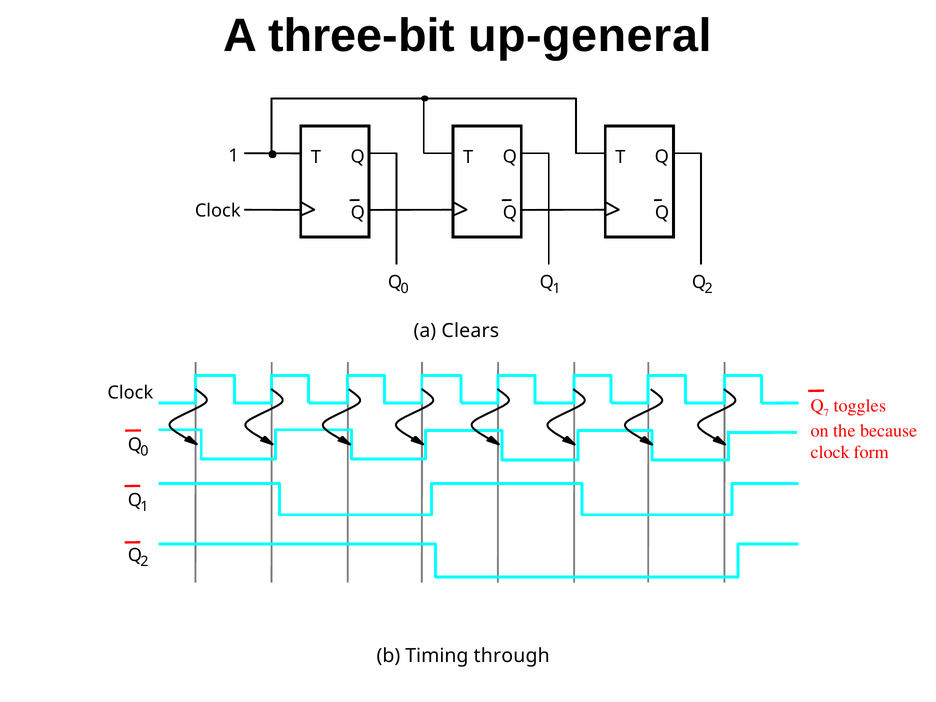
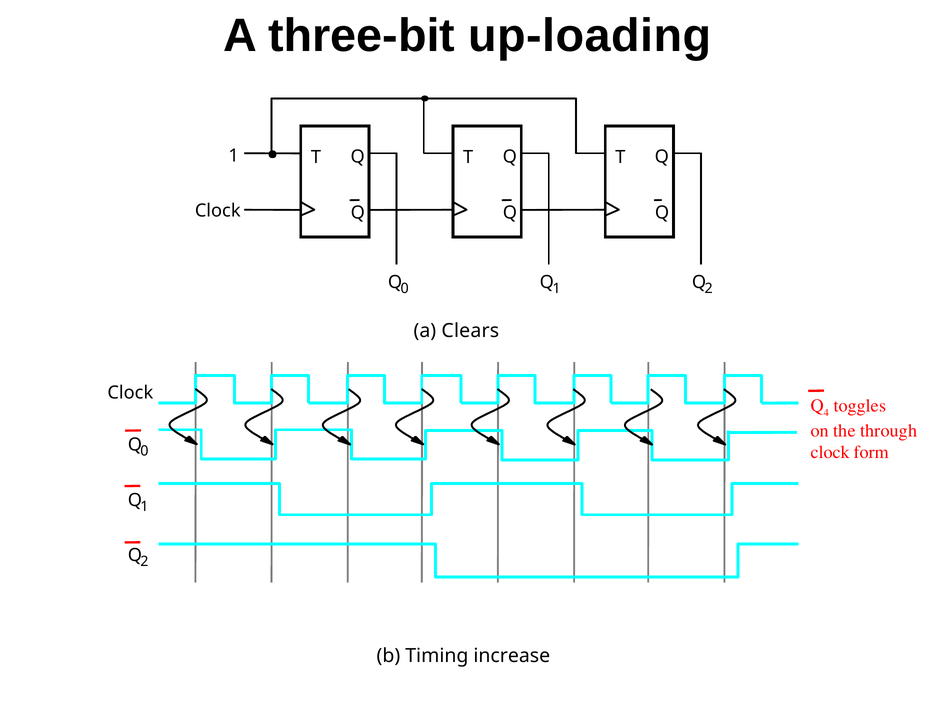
up-general: up-general -> up-loading (590, 36)
7: 7 -> 4 (826, 413)
because: because -> through (889, 431)
through: through -> increase (512, 656)
